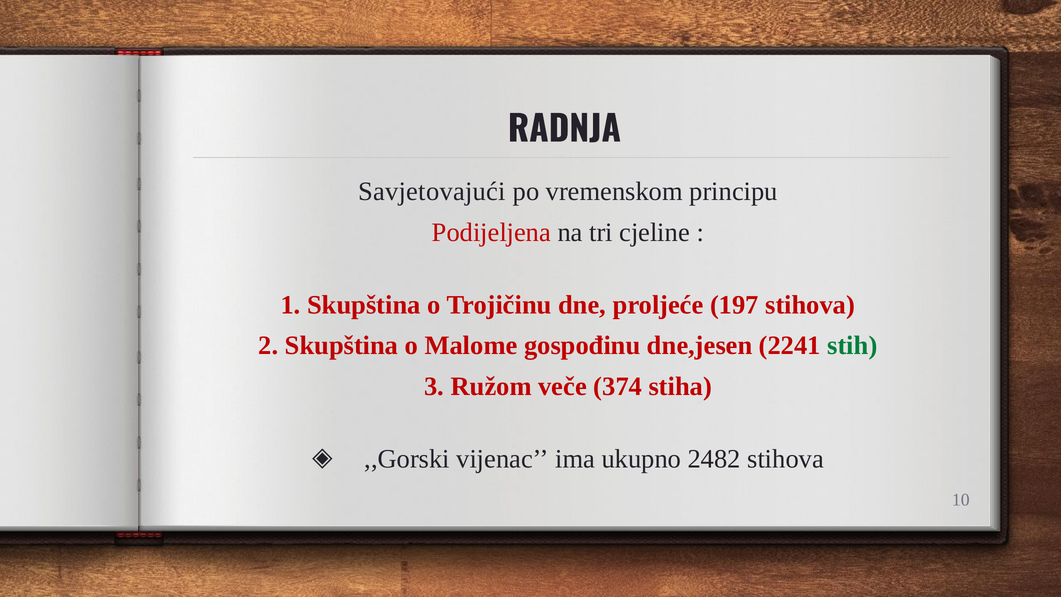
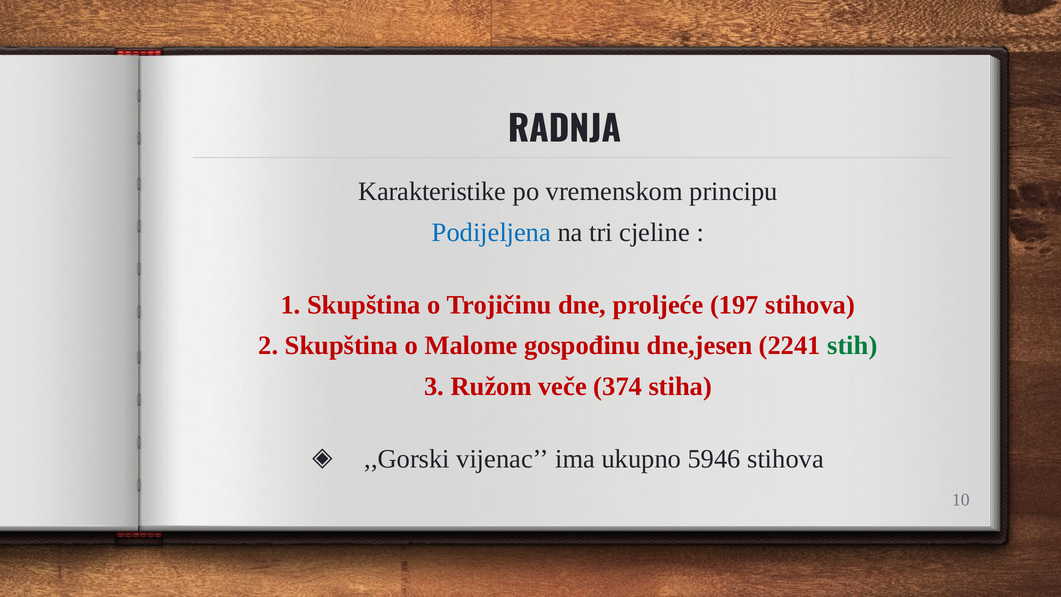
Savjetovajući: Savjetovajući -> Karakteristike (432, 192)
Podijeljena colour: red -> blue (491, 232)
2482: 2482 -> 5946 (714, 459)
